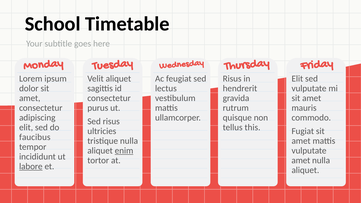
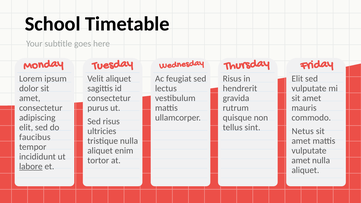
this: this -> sint (253, 127)
Fugiat: Fugiat -> Netus (303, 131)
enim underline: present -> none (124, 151)
